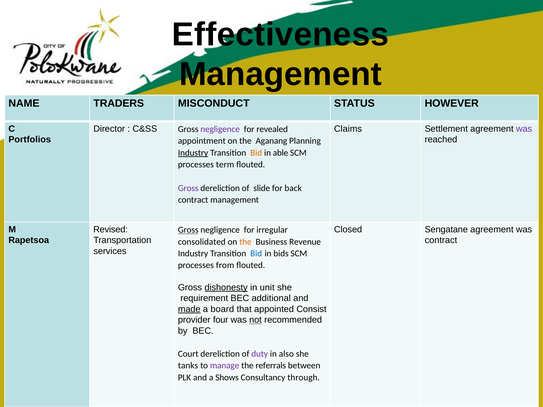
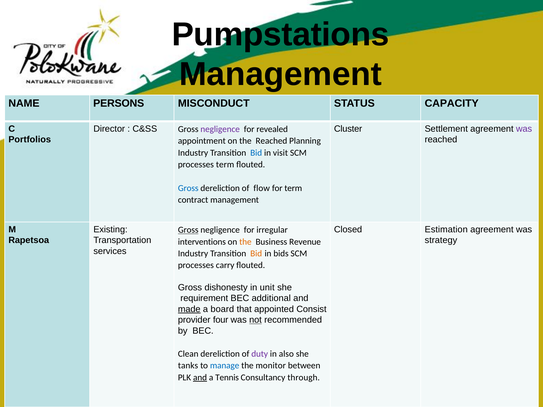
Effectiveness: Effectiveness -> Pumpstations (280, 34)
TRADERS: TRADERS -> PERSONS (119, 104)
HOWEVER: HOWEVER -> CAPACITY (452, 104)
Claims: Claims -> Cluster (348, 129)
the Aganang: Aganang -> Reached (271, 141)
Industry underline: present -> none (193, 153)
Bid colour: orange -> blue (256, 153)
able: able -> visit (280, 153)
Gross colour: purple -> blue (188, 188)
slide: slide -> flow (262, 188)
for back: back -> term (293, 188)
Revised: Revised -> Existing (110, 230)
Sengatane: Sengatane -> Estimation (446, 230)
contract: contract -> strategy (441, 240)
consolidated: consolidated -> interventions (202, 242)
Bid colour: blue -> orange (256, 254)
from: from -> carry (225, 265)
dishonesty underline: present -> none (226, 288)
Court: Court -> Clean (188, 354)
manage colour: purple -> blue (225, 366)
referrals: referrals -> monitor (271, 366)
and underline: none -> present (200, 378)
Shows: Shows -> Tennis (227, 378)
